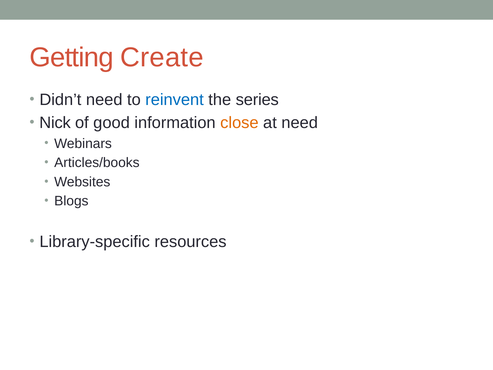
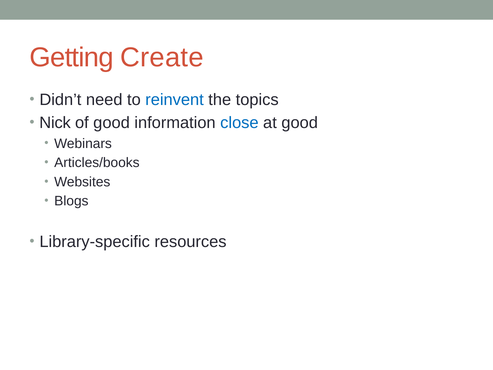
series: series -> topics (257, 100)
close colour: orange -> blue (239, 123)
at need: need -> good (300, 123)
